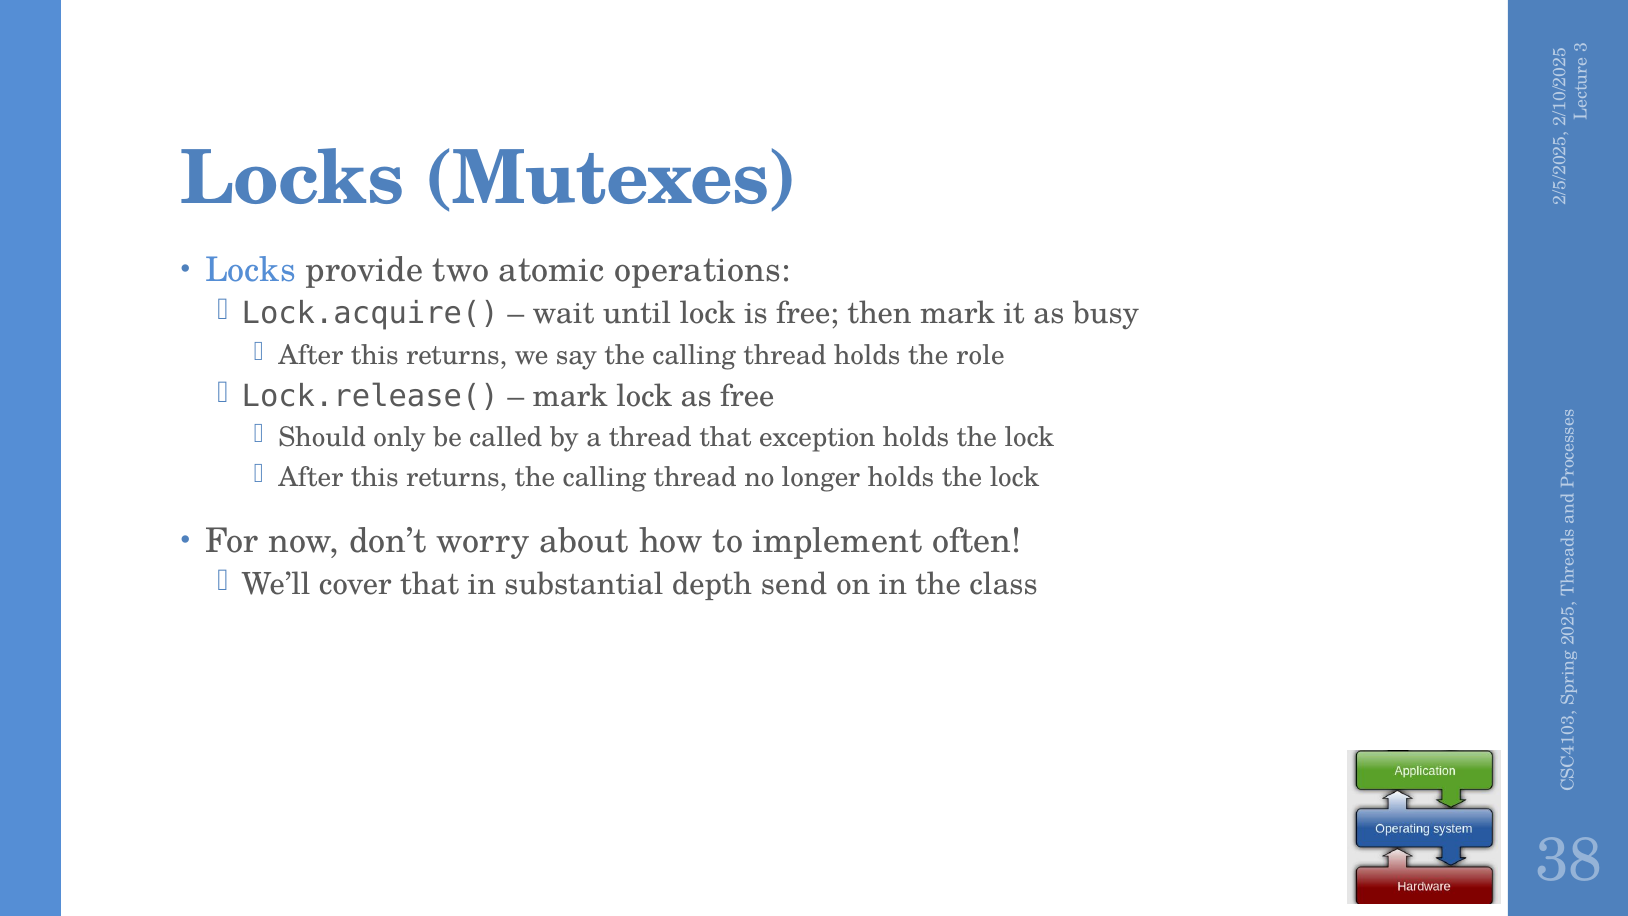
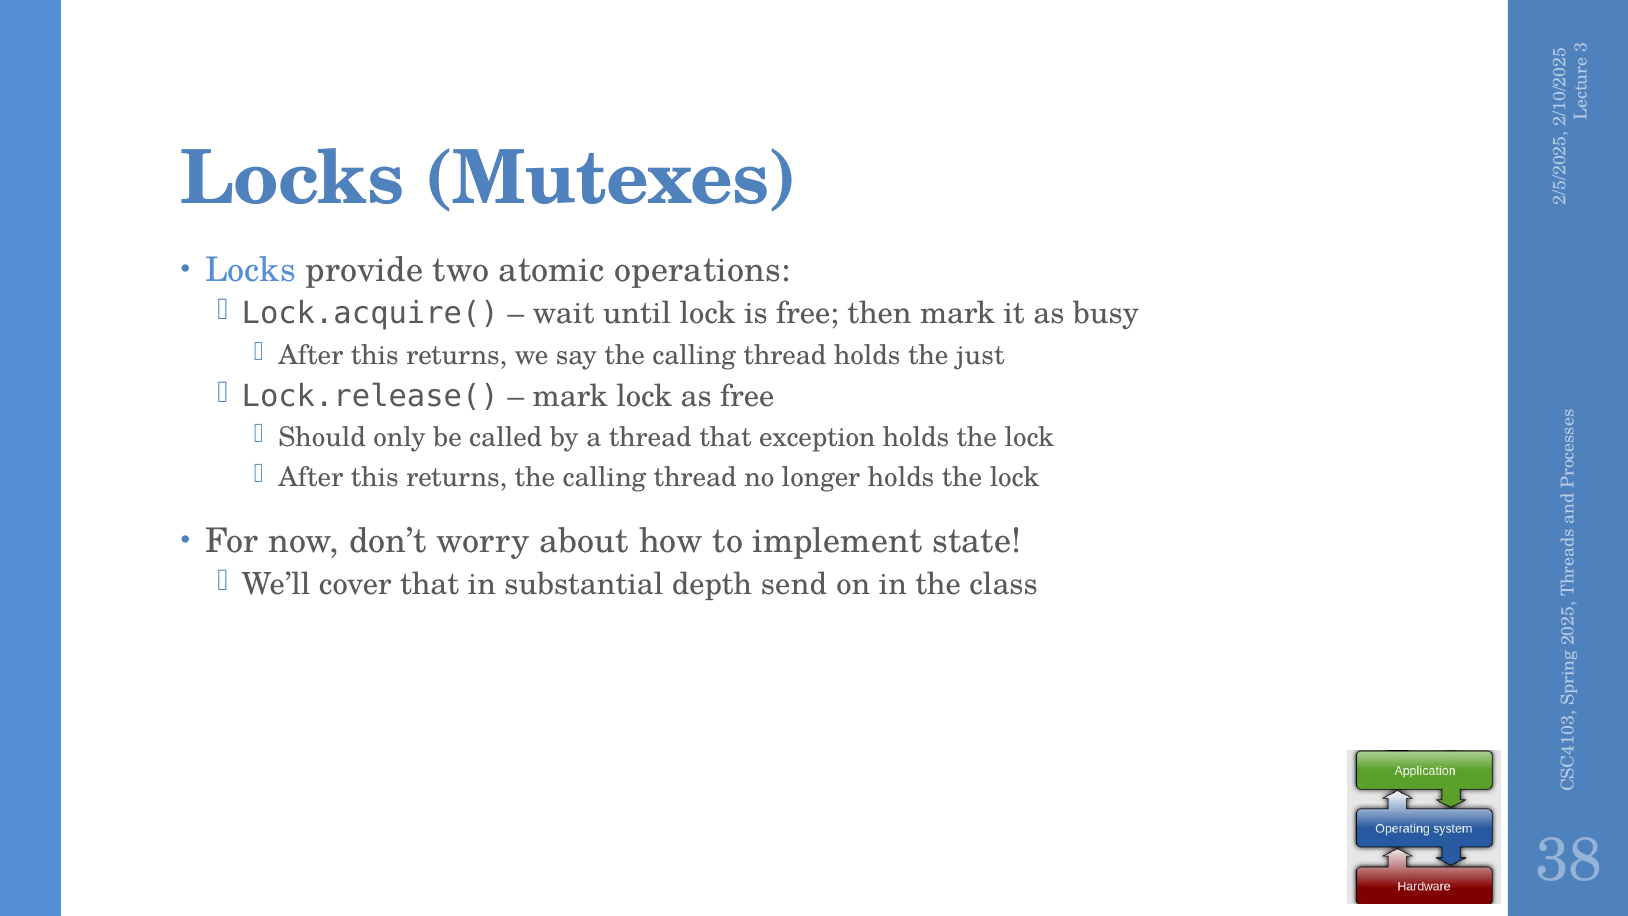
role: role -> just (981, 355)
often: often -> state (977, 541)
